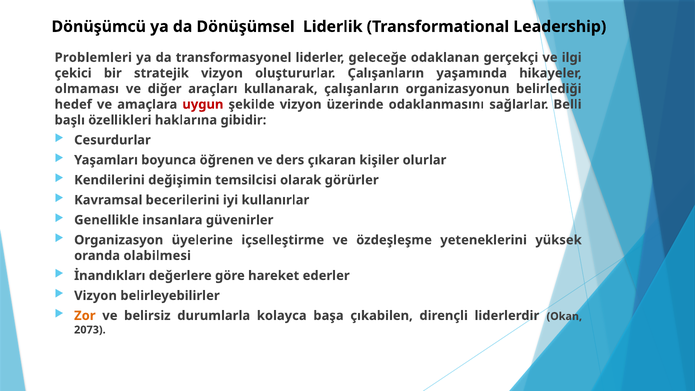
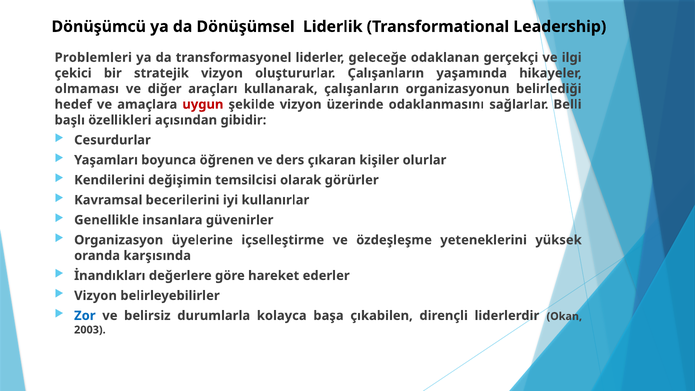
haklarına: haklarına -> açısından (186, 120)
olabilmesi: olabilmesi -> karşısında (157, 256)
Zor colour: orange -> blue (85, 316)
2073: 2073 -> 2003 (90, 330)
